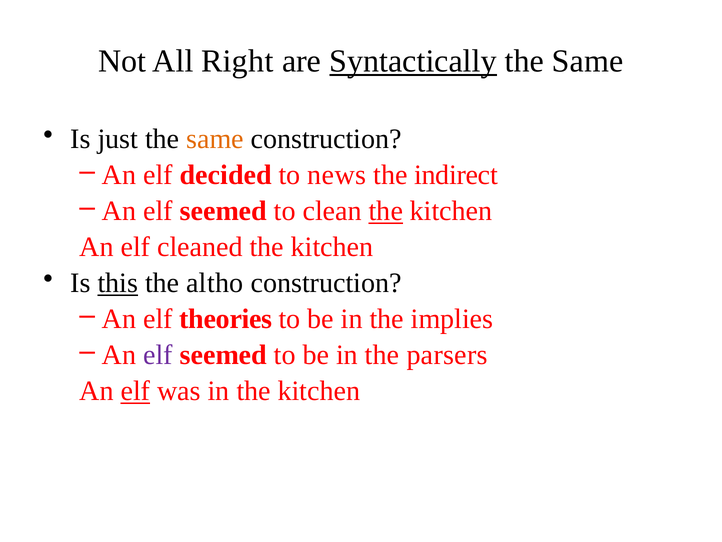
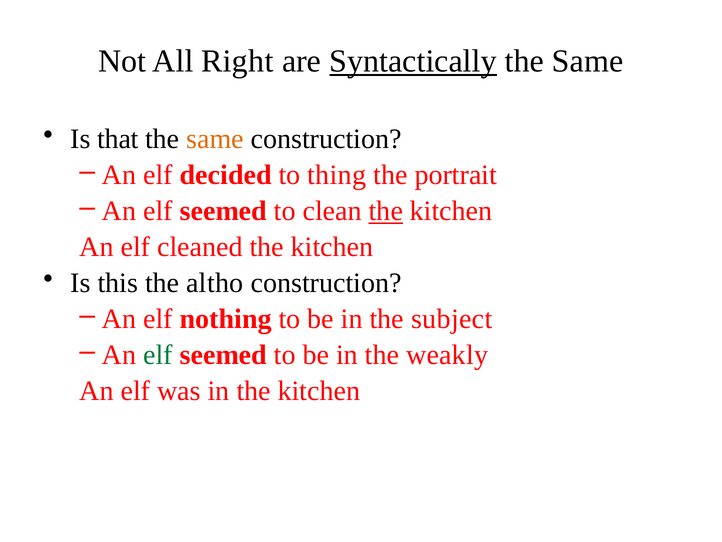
just: just -> that (118, 139)
news: news -> thing (337, 175)
indirect: indirect -> portrait (456, 175)
this underline: present -> none (118, 283)
theories: theories -> nothing (226, 319)
implies: implies -> subject (452, 319)
elf colour: purple -> green (158, 355)
parsers: parsers -> weakly (447, 355)
elf underline: present -> none (135, 391)
